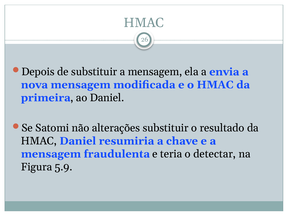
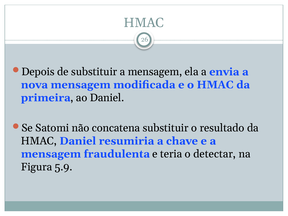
alterações: alterações -> concatena (116, 128)
